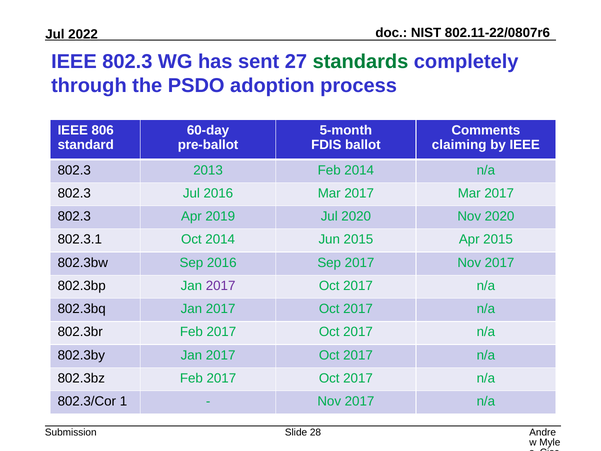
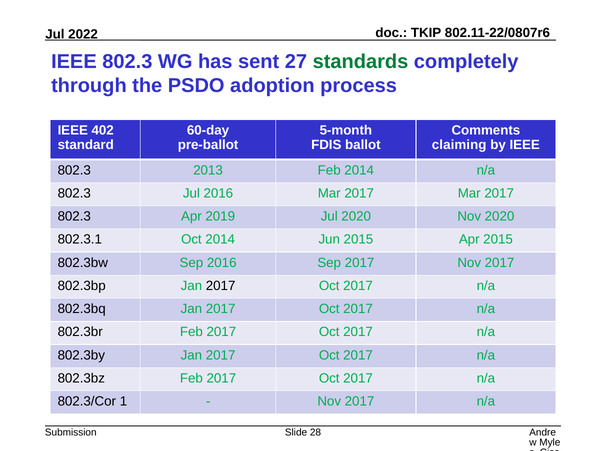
NIST: NIST -> TKIP (426, 33)
806: 806 -> 402 (103, 130)
2017 colour: purple -> black (221, 286)
